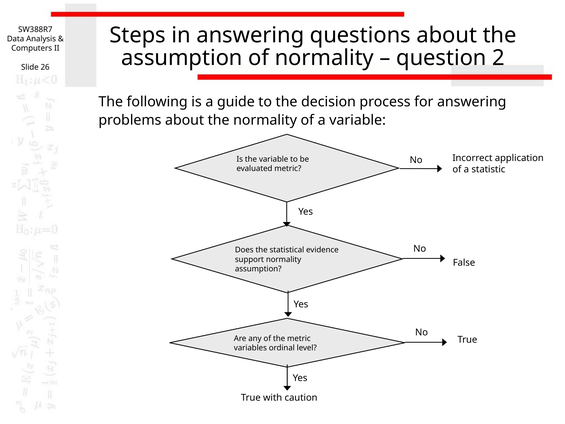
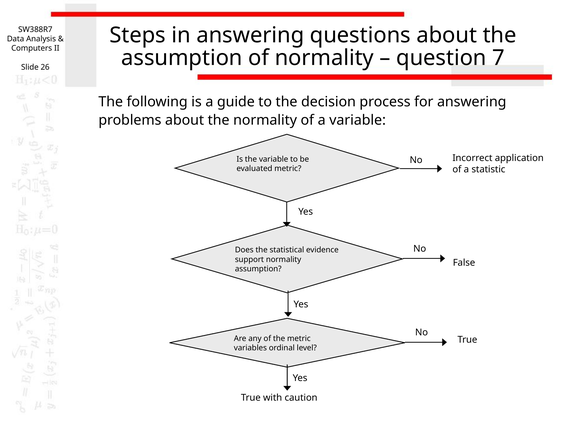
2: 2 -> 7 (499, 58)
